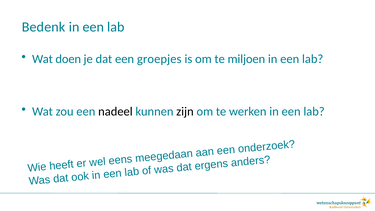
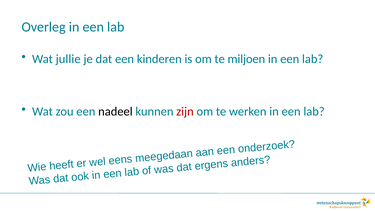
Bedenk: Bedenk -> Overleg (44, 27)
doen: doen -> jullie (68, 59)
groepjes: groepjes -> kinderen (159, 59)
zijn colour: black -> red (185, 112)
